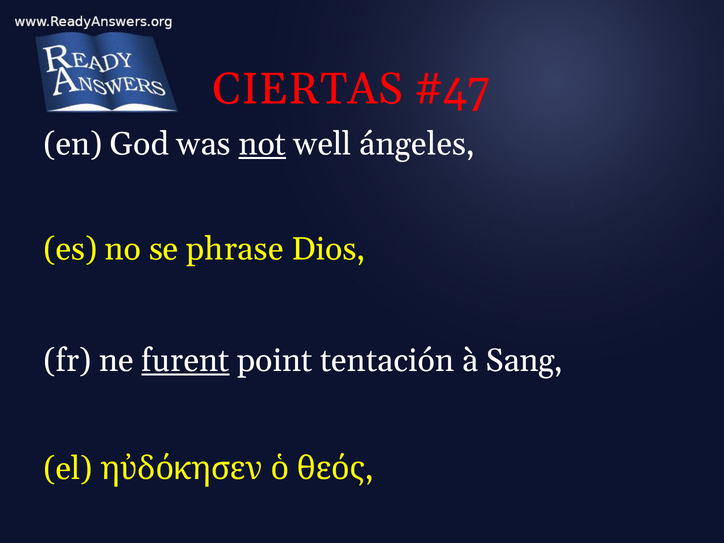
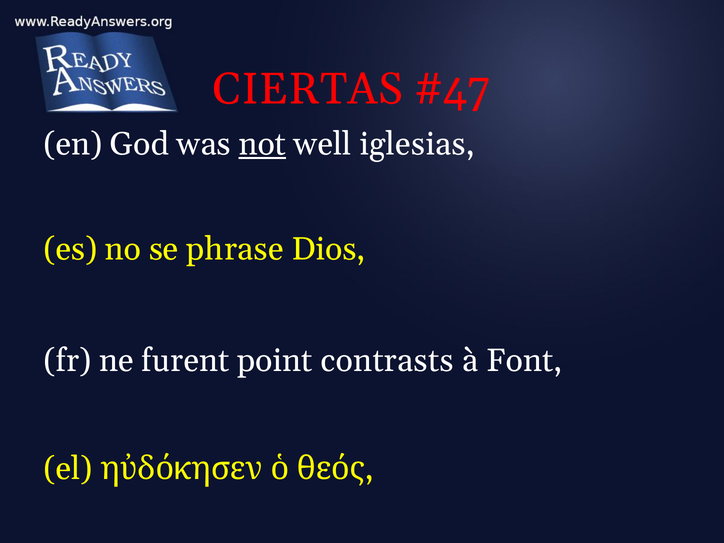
ángeles: ángeles -> iglesias (417, 144)
furent underline: present -> none (185, 361)
tentación: tentación -> contrasts (387, 361)
Sang: Sang -> Font (524, 361)
